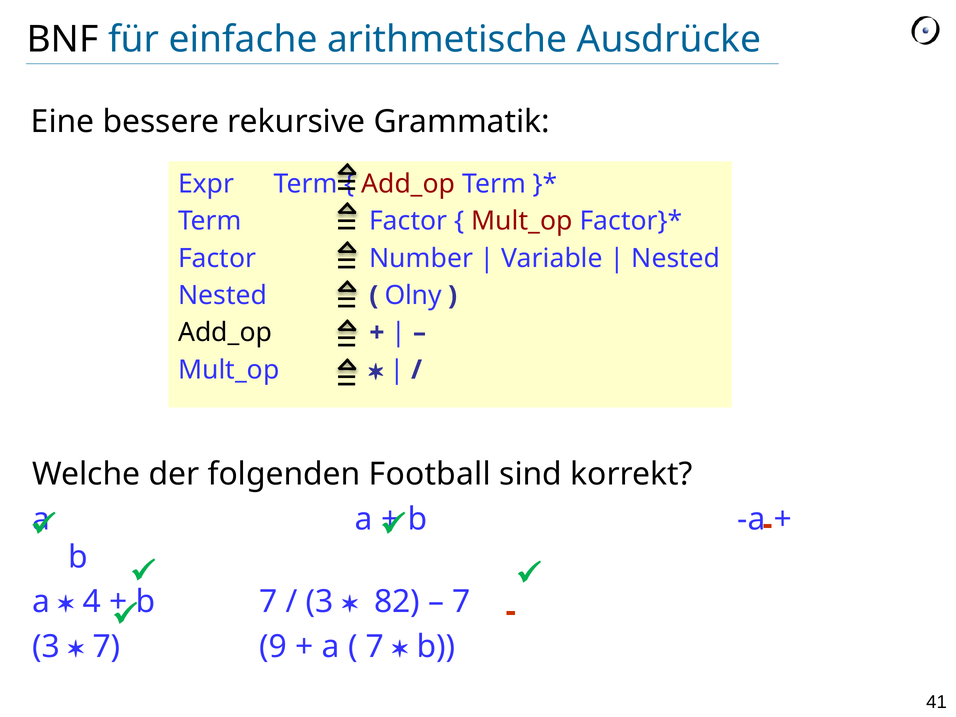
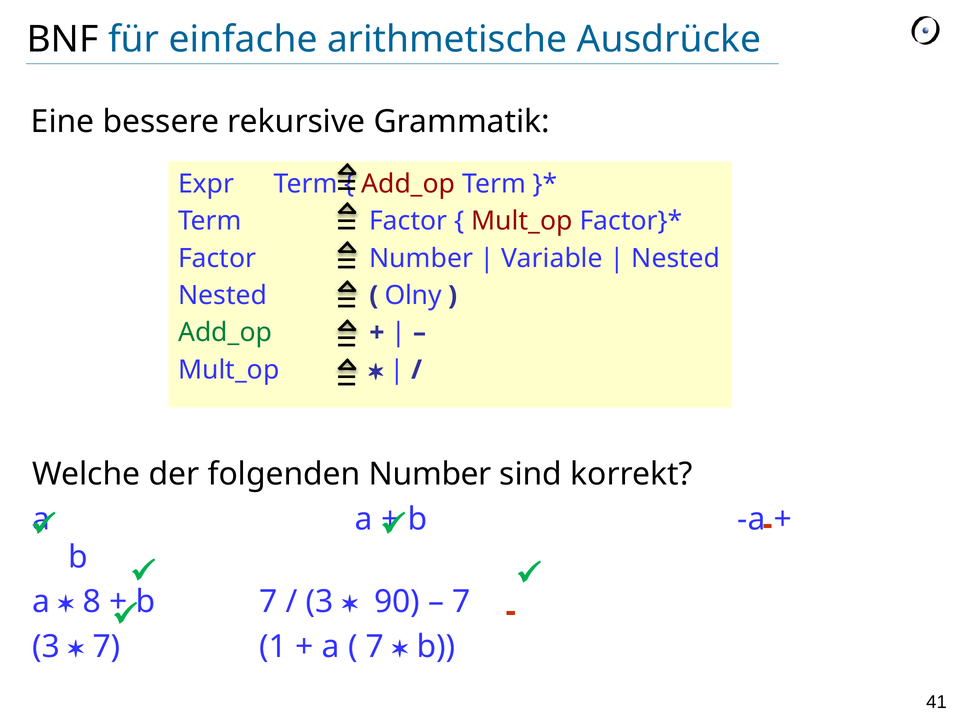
Add_op colour: black -> green (225, 333)
folgenden Football: Football -> Number (430, 474)
4: 4 -> 8 (92, 602)
82: 82 -> 90 (397, 602)
9: 9 -> 1 (273, 646)
